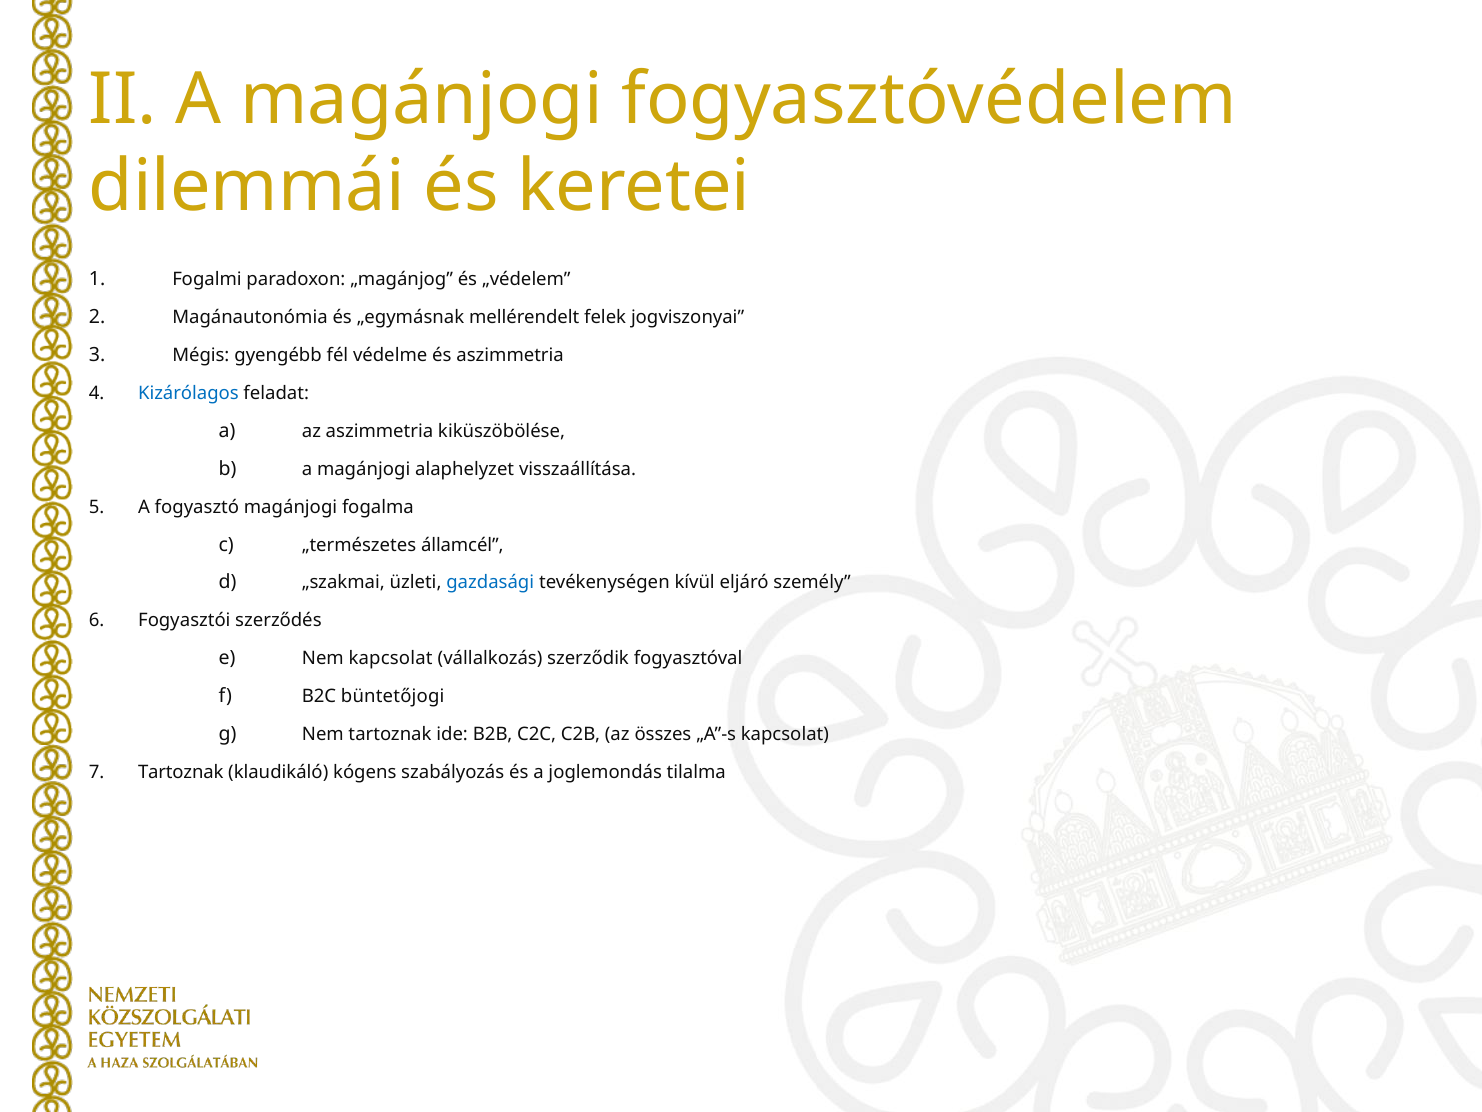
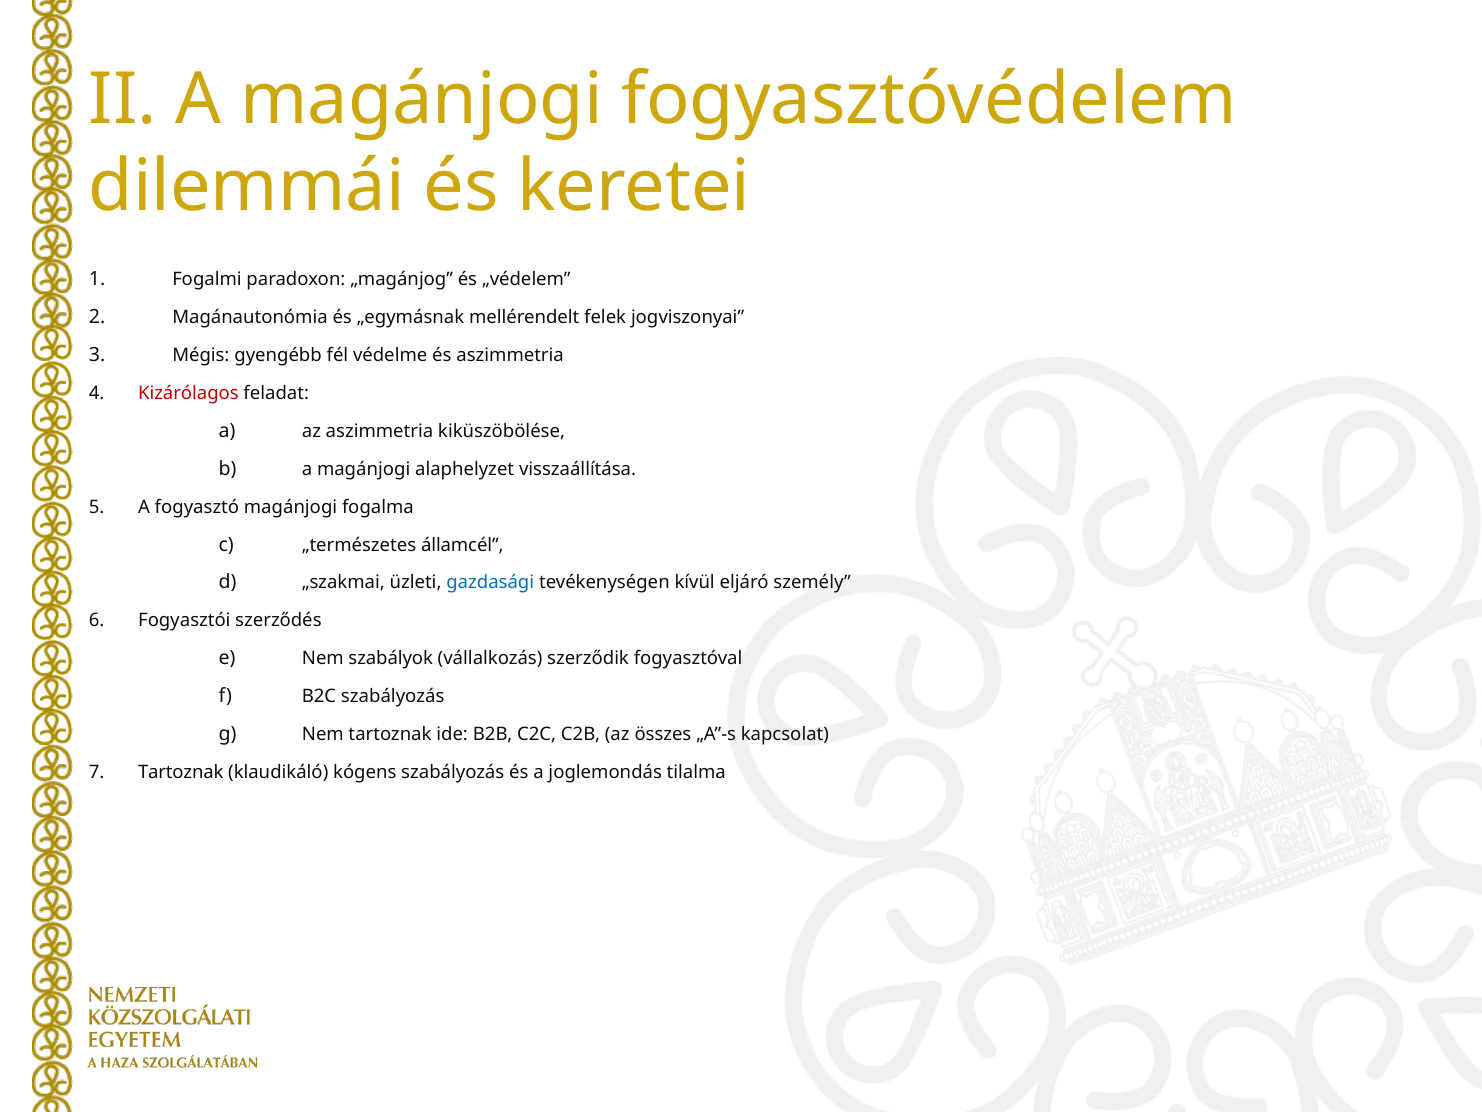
Kizárólagos colour: blue -> red (188, 393)
Nem kapcsolat: kapcsolat -> szabályok (391, 658)
B2C büntetőjogi: büntetőjogi -> szabályozás (393, 696)
